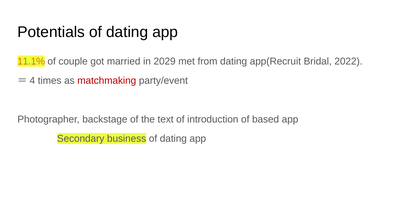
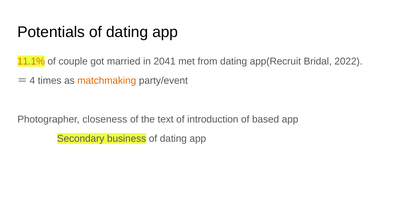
2029: 2029 -> 2041 (165, 61)
matchmaking colour: red -> orange (107, 81)
backstage: backstage -> closeness (105, 119)
